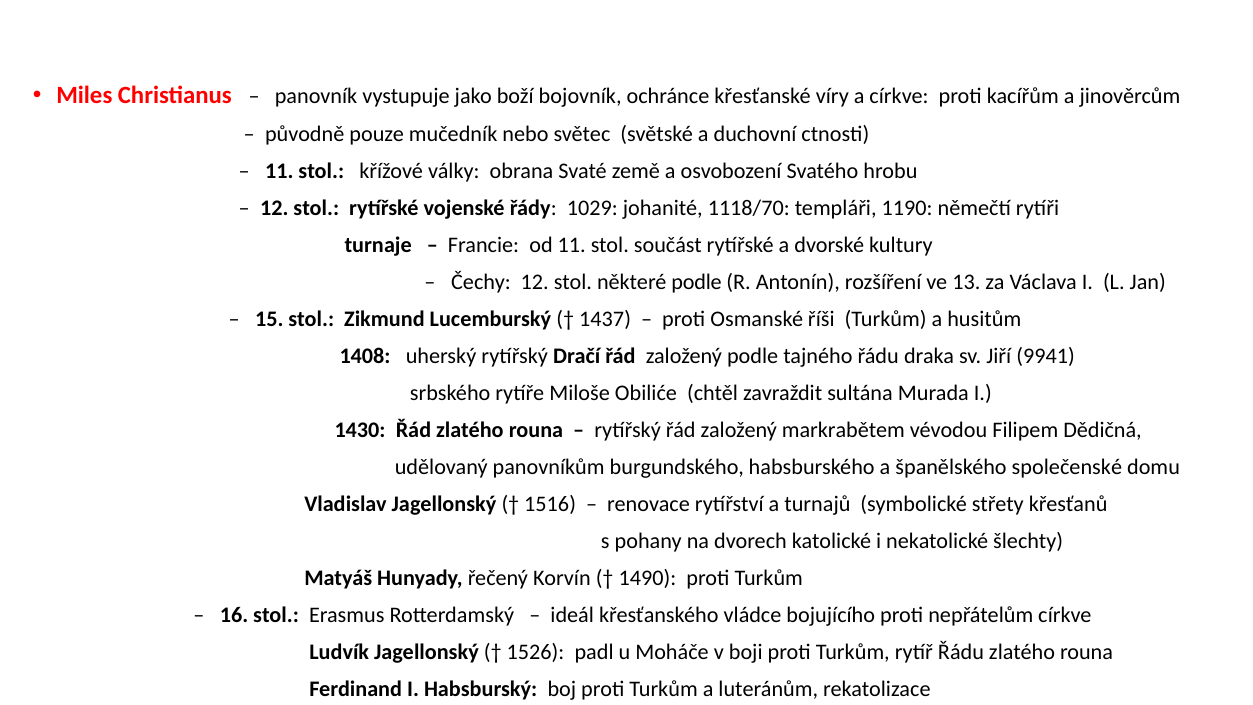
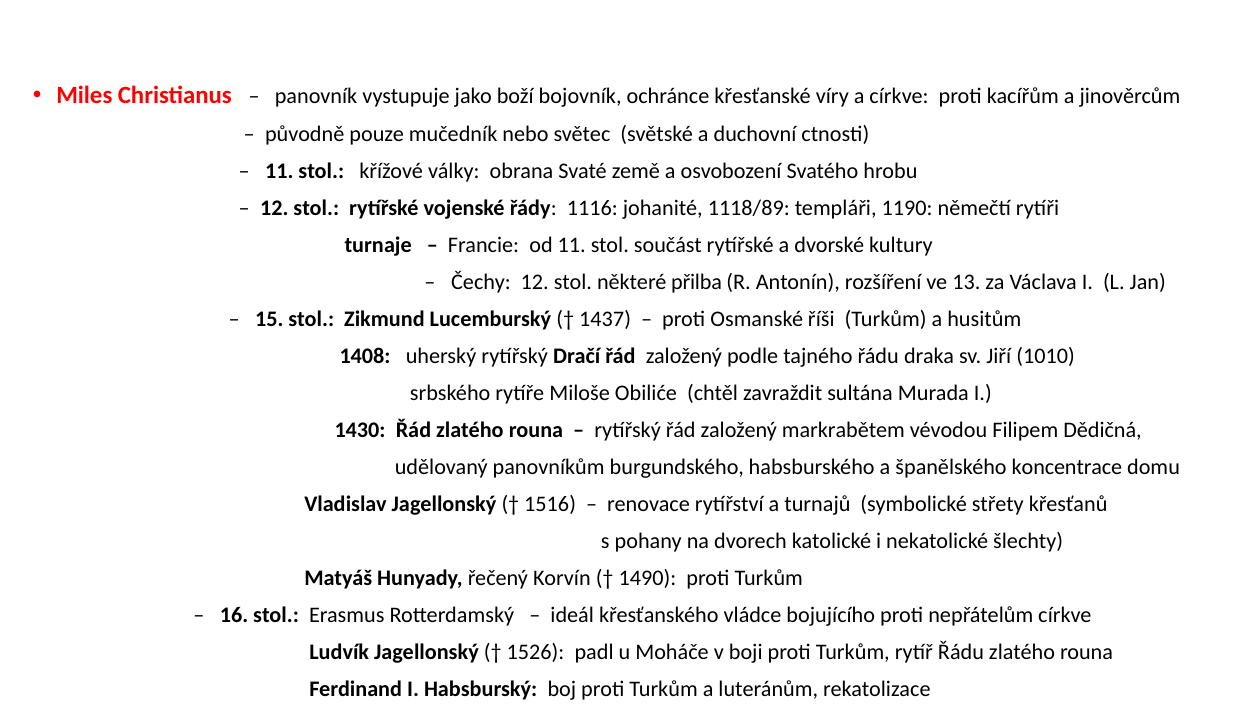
1029: 1029 -> 1116 (592, 208)
1118/70: 1118/70 -> 1118/89 (749, 208)
některé podle: podle -> přilba (697, 282)
9941: 9941 -> 1010 (1046, 356)
společenské: společenské -> koncentrace (1067, 467)
